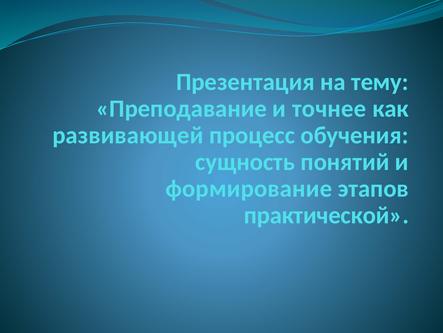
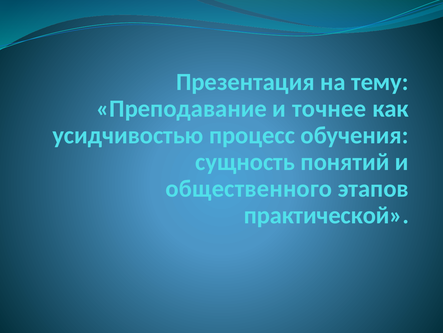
развивающей: развивающей -> усидчивостью (128, 135)
формирование: формирование -> общественного (249, 188)
